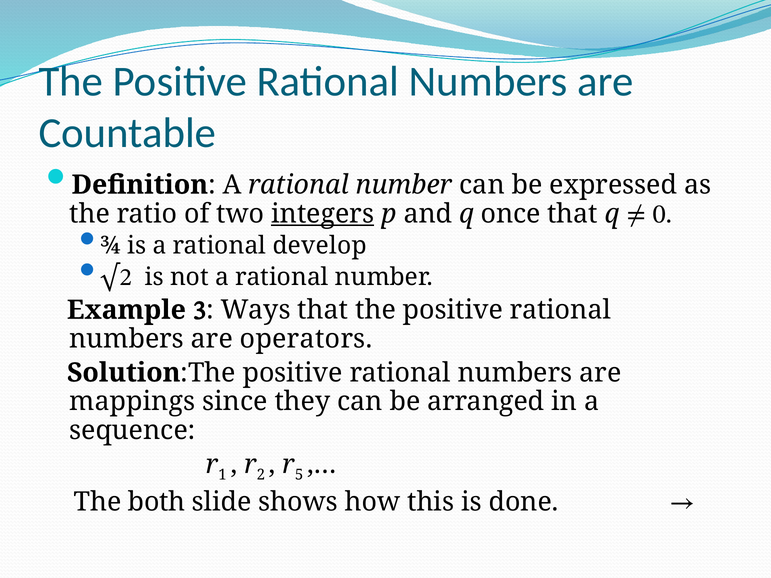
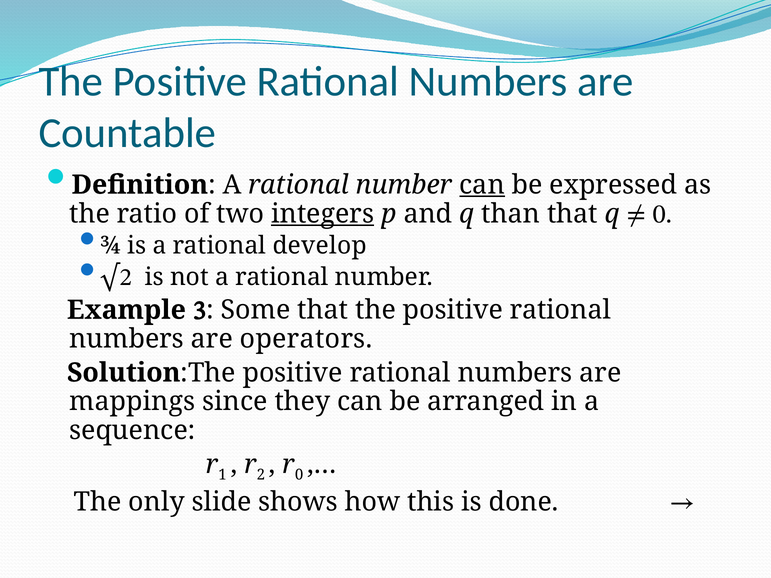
can underline: none -> present (482, 185)
once: once -> than (511, 214)
Ways: Ways -> Some (255, 310)
5: 5 -> 0 (299, 475)
both: both -> only (157, 502)
